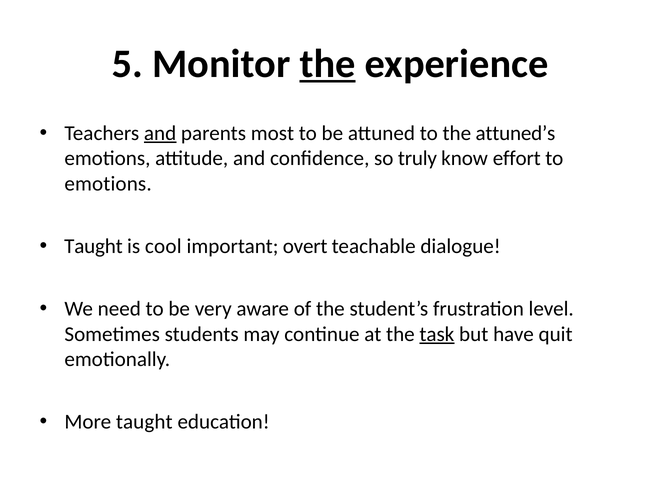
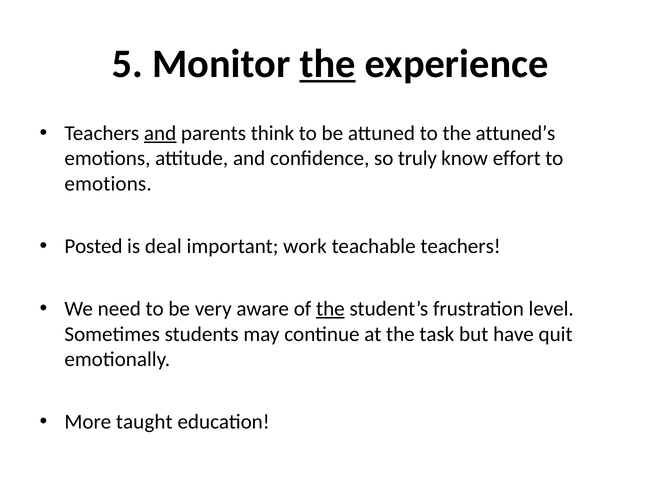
most: most -> think (272, 133)
Taught: Taught -> Posted (93, 246)
cool: cool -> deal (163, 246)
overt: overt -> work (305, 246)
teachable dialogue: dialogue -> teachers (461, 246)
the underline: none -> present (330, 309)
task underline: present -> none (437, 334)
